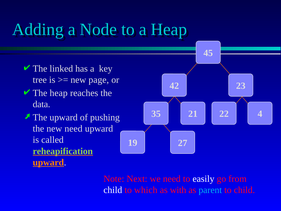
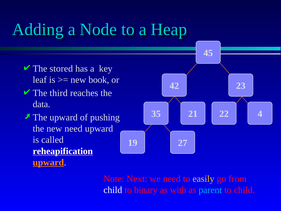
linked: linked -> stored (61, 69)
tree: tree -> leaf (40, 80)
page: page -> book (99, 80)
The heap: heap -> third (59, 93)
reheapification colour: light green -> white (63, 151)
easily colour: white -> yellow (203, 179)
which: which -> binary (146, 190)
